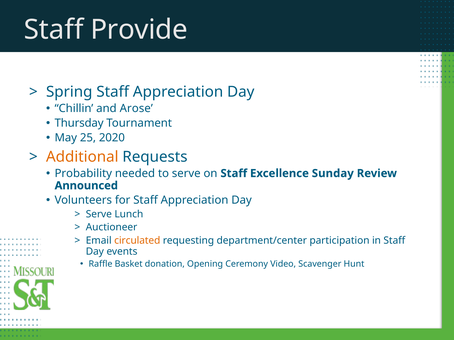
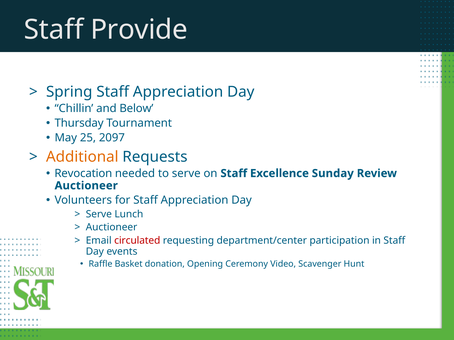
Arose: Arose -> Below (136, 109)
2020: 2020 -> 2097 (112, 138)
Probability: Probability -> Revocation (83, 174)
Announced: Announced -> Auctioneer (86, 186)
circulated colour: orange -> red (137, 241)
